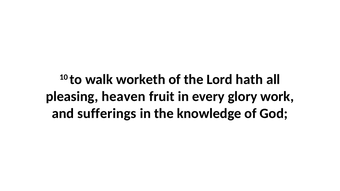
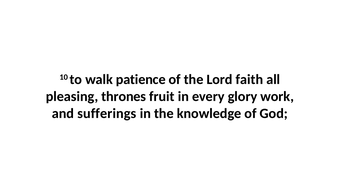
worketh: worketh -> patience (141, 80)
hath: hath -> faith (249, 80)
heaven: heaven -> thrones (124, 97)
